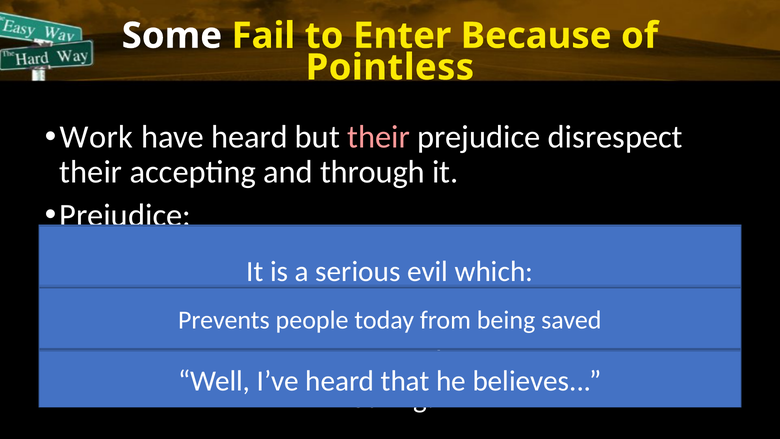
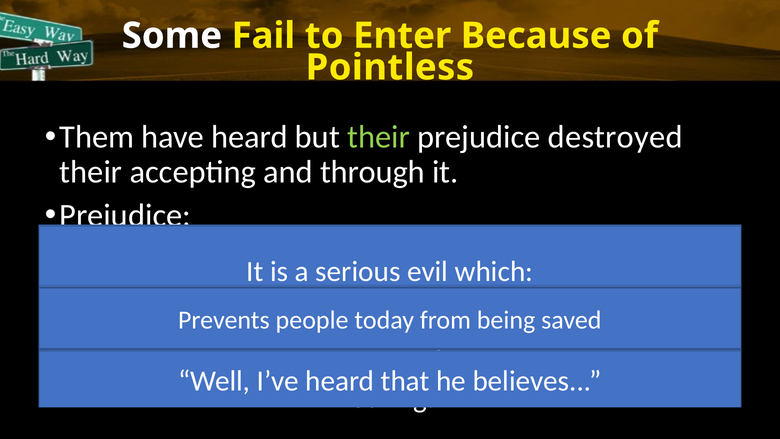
Work: Work -> Them (97, 137)
their colour: pink -> light green (379, 137)
prejudice disrespect: disrespect -> destroyed (615, 137)
